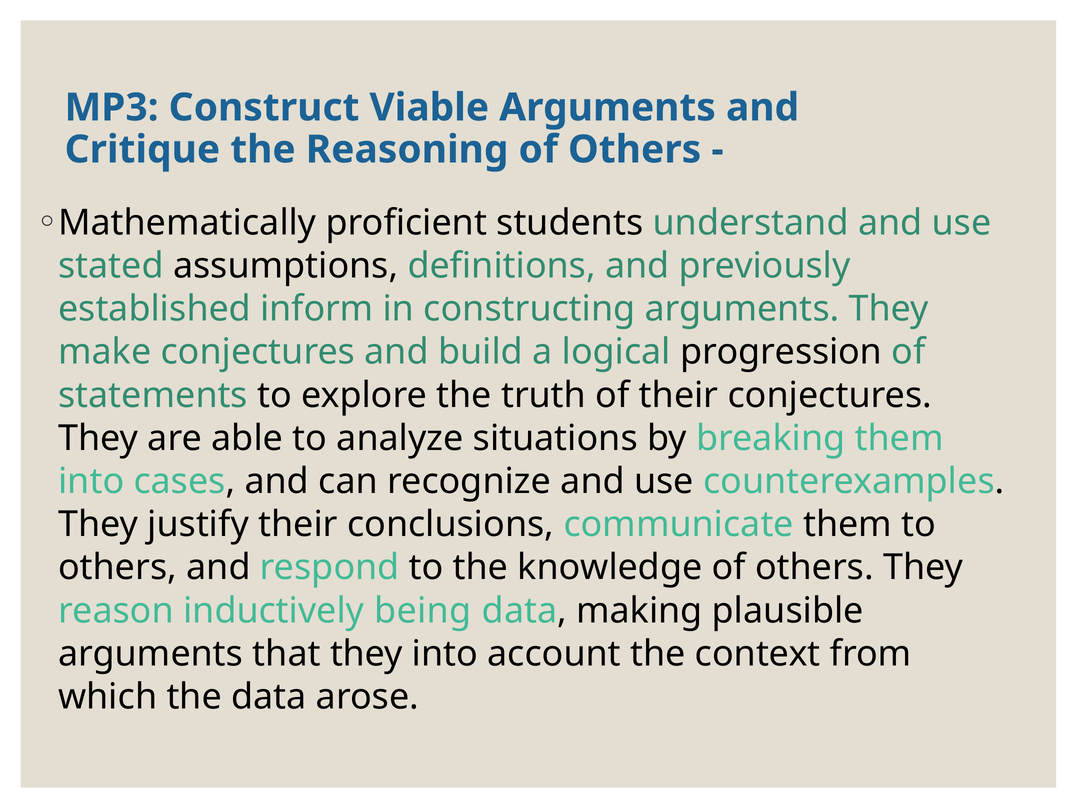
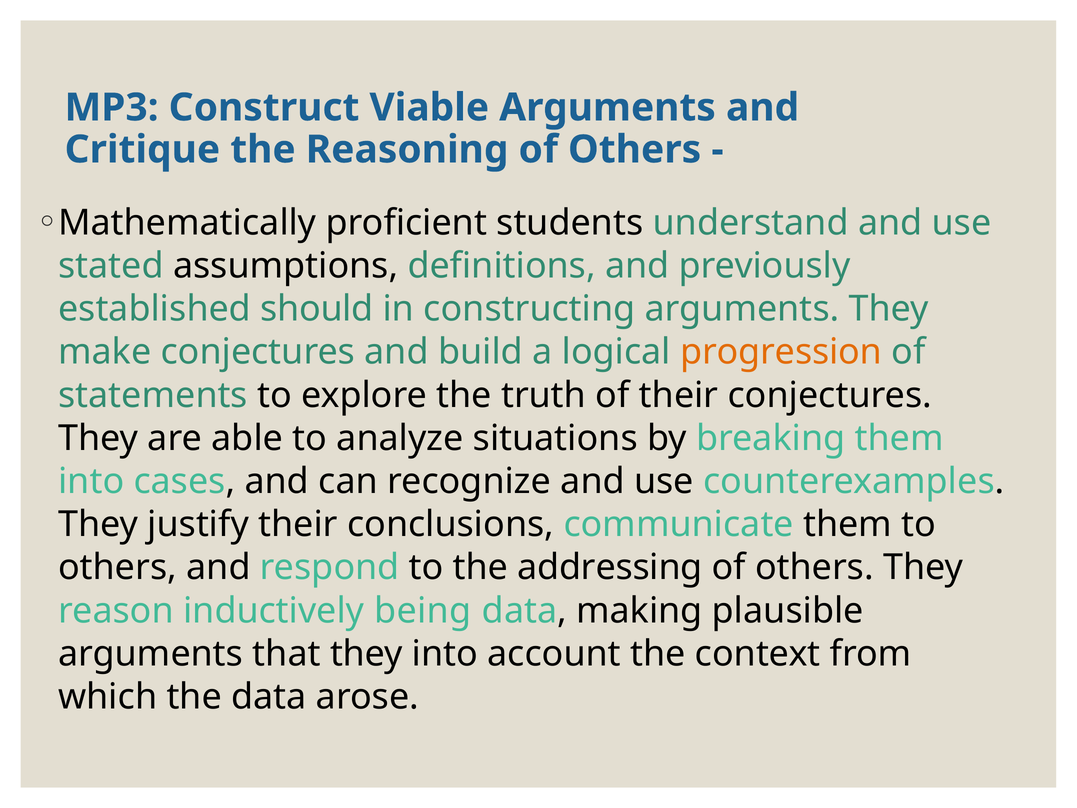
inform: inform -> should (317, 309)
progression colour: black -> orange (781, 352)
knowledge: knowledge -> addressing (610, 567)
